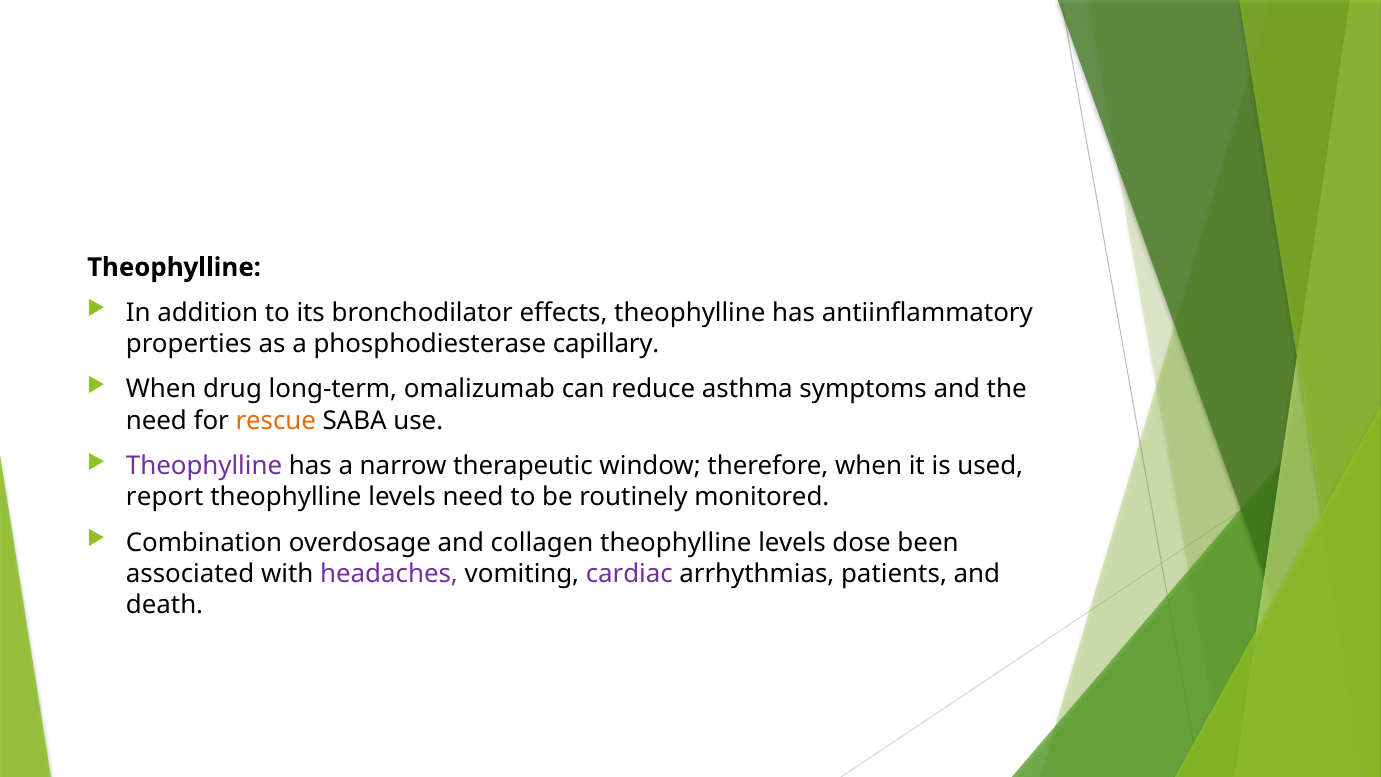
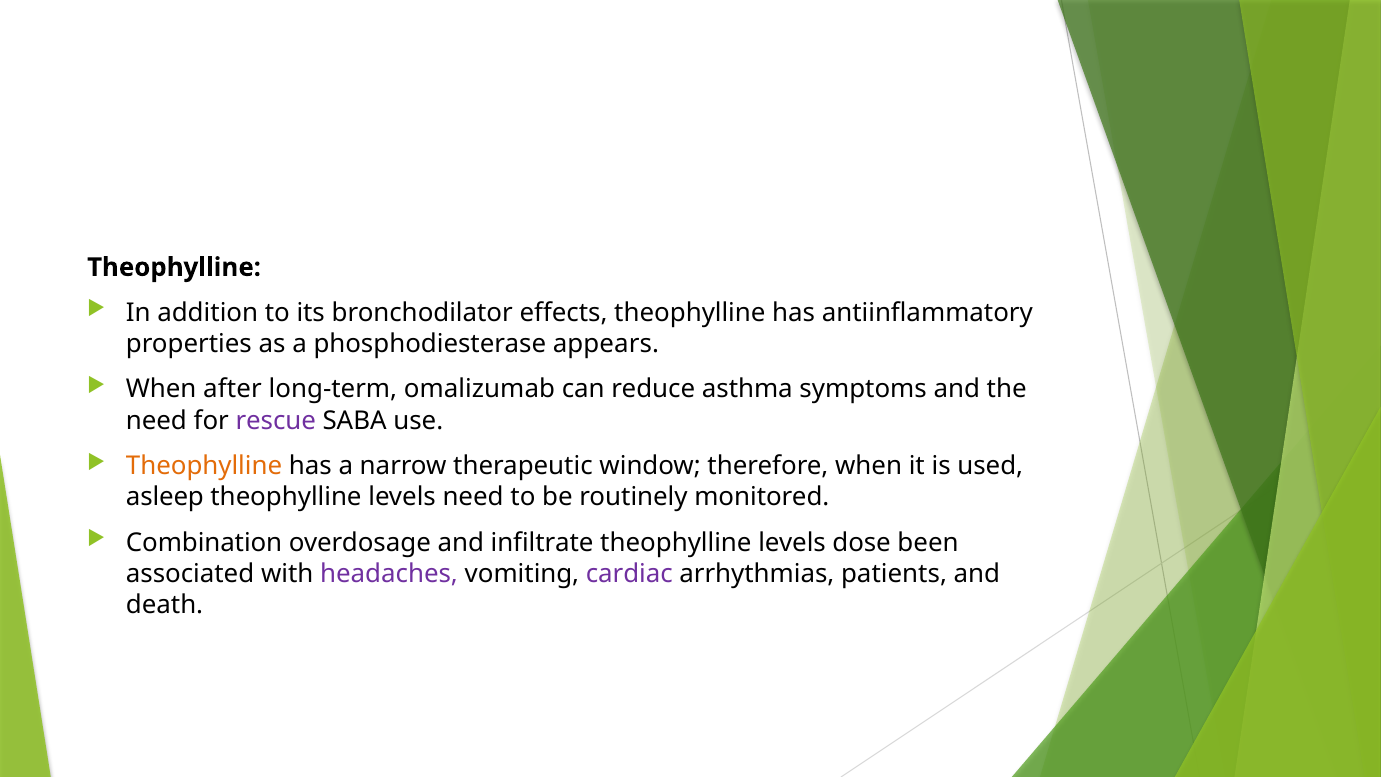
capillary: capillary -> appears (606, 344)
drug: drug -> after (233, 389)
rescue colour: orange -> purple (276, 420)
Theophylline colour: purple -> orange (204, 466)
report: report -> asleep (165, 497)
collagen: collagen -> infiltrate (542, 542)
